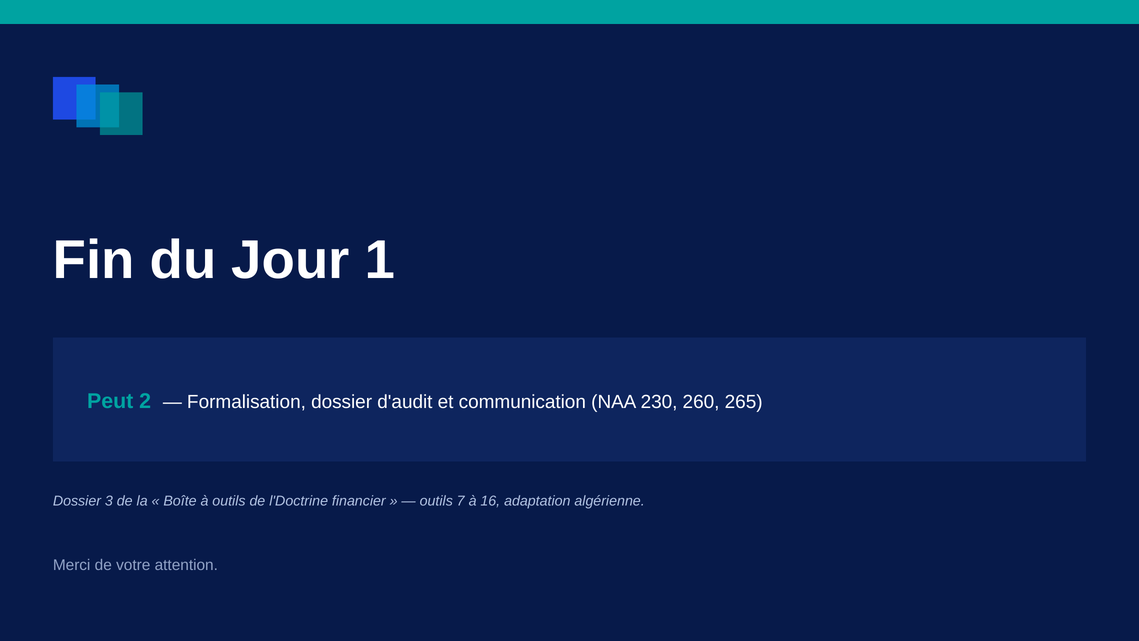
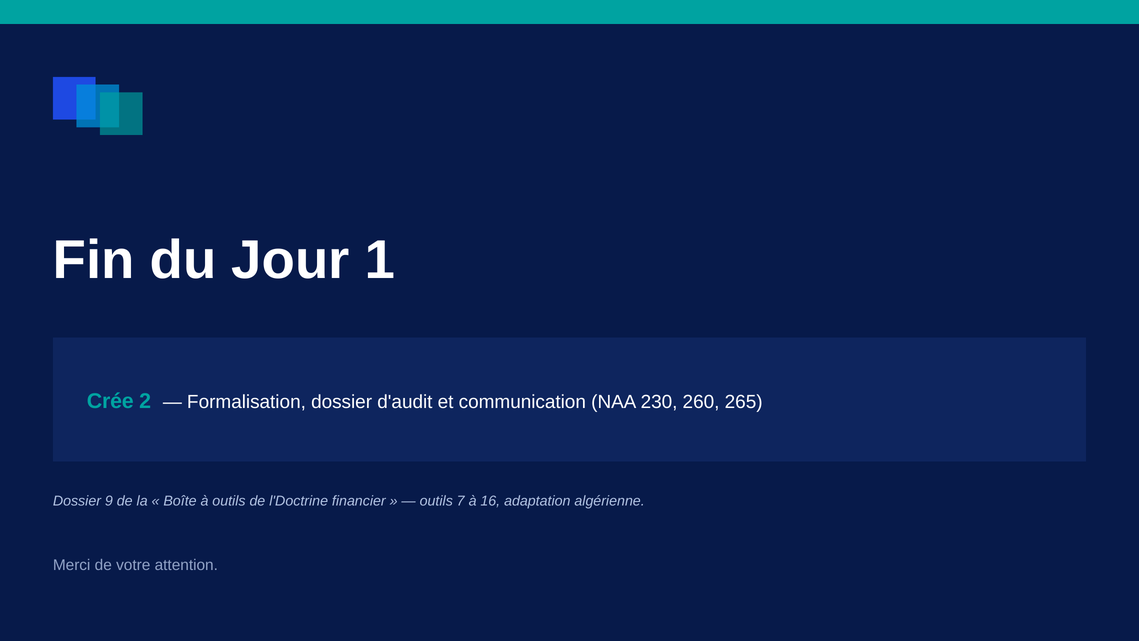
Peut: Peut -> Crée (110, 401)
3: 3 -> 9 (109, 501)
